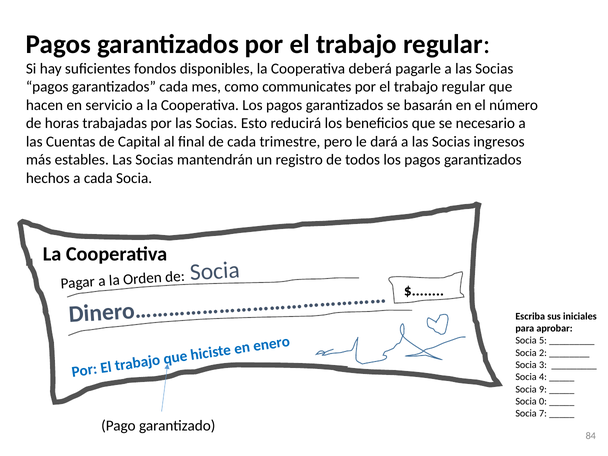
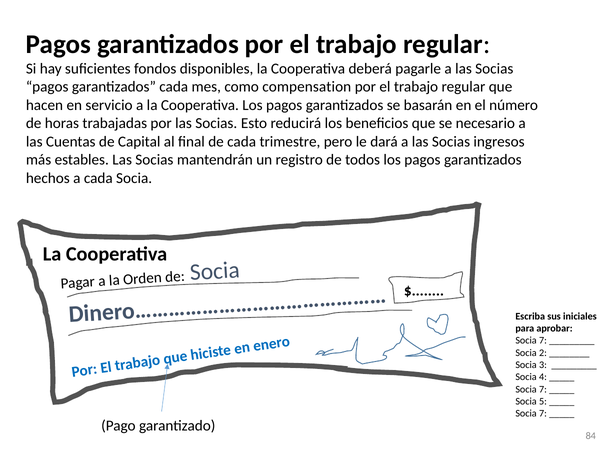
communicates: communicates -> compensation (307, 87)
5: 5 -> 7 (543, 341)
9: 9 -> 7 (543, 389)
0: 0 -> 5 (543, 401)
